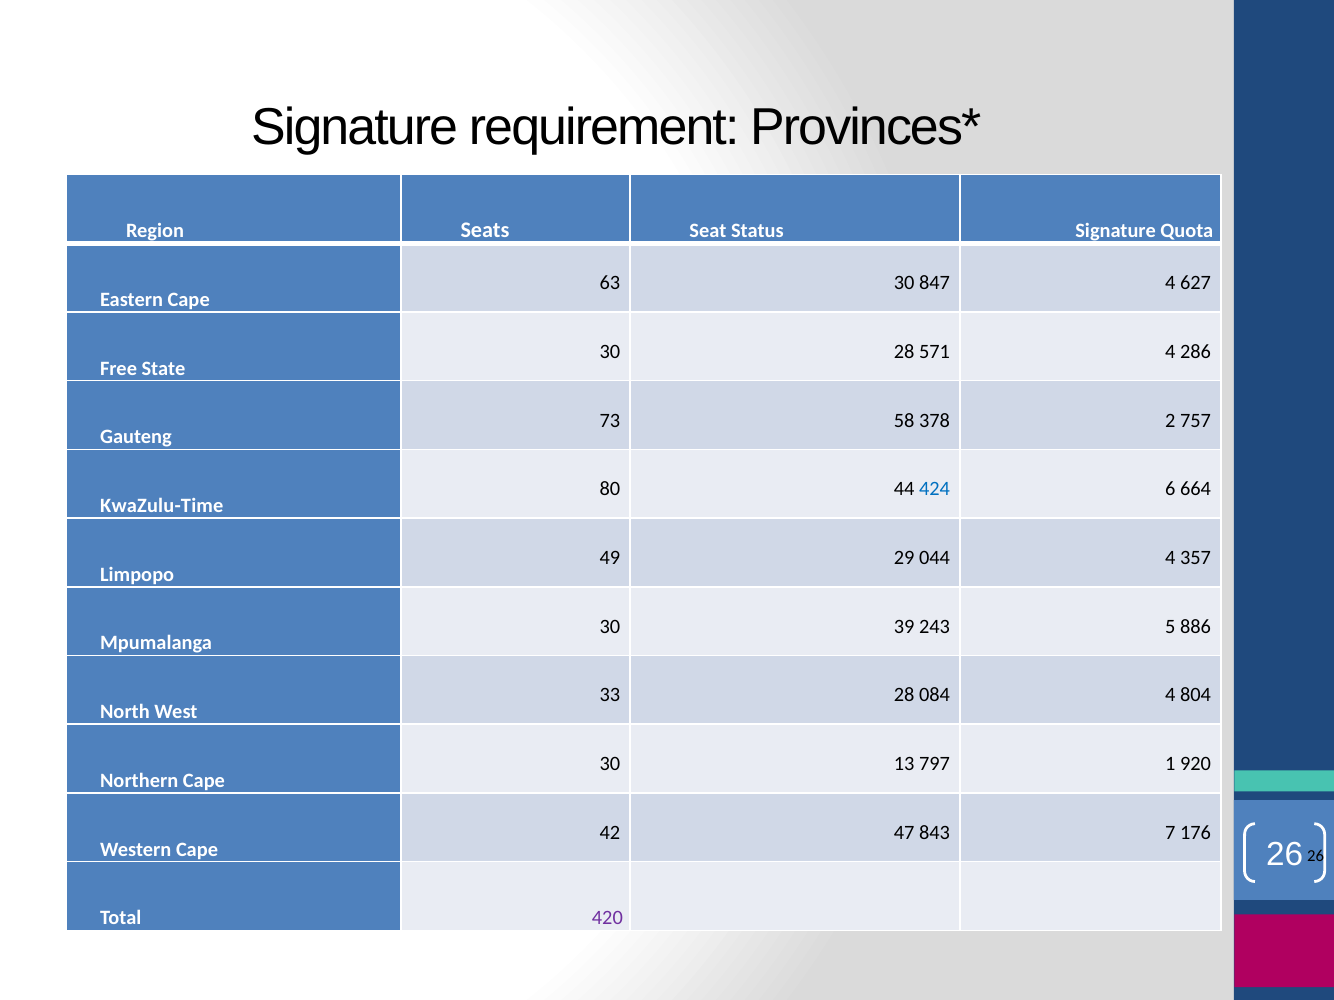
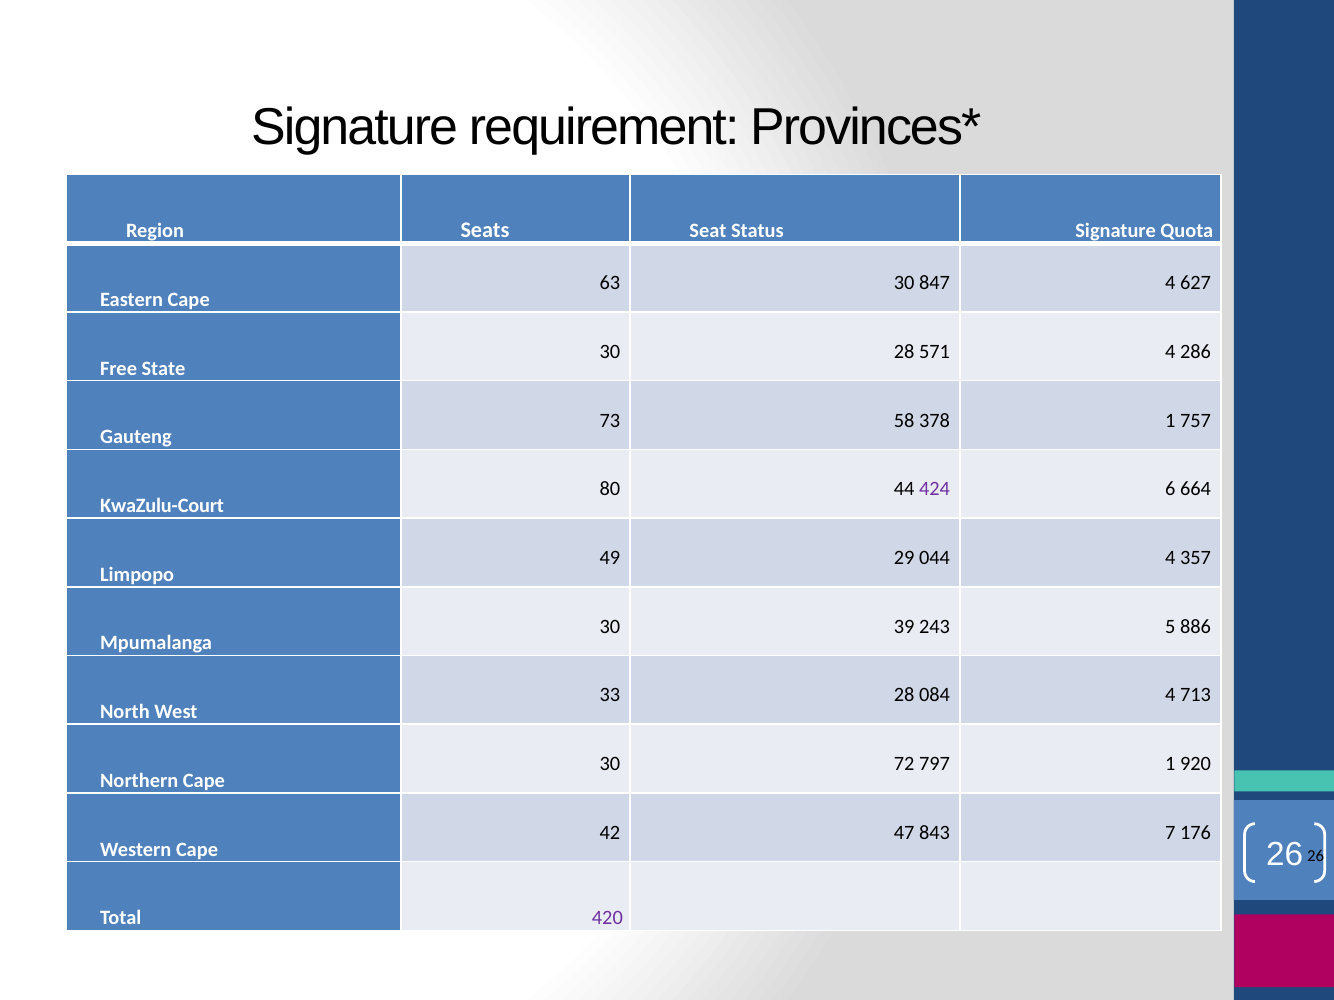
378 2: 2 -> 1 (1170, 421)
424 colour: blue -> purple (935, 489)
KwaZulu-Time: KwaZulu-Time -> KwaZulu-Court (162, 506)
804: 804 -> 713 (1196, 696)
13: 13 -> 72 (904, 764)
